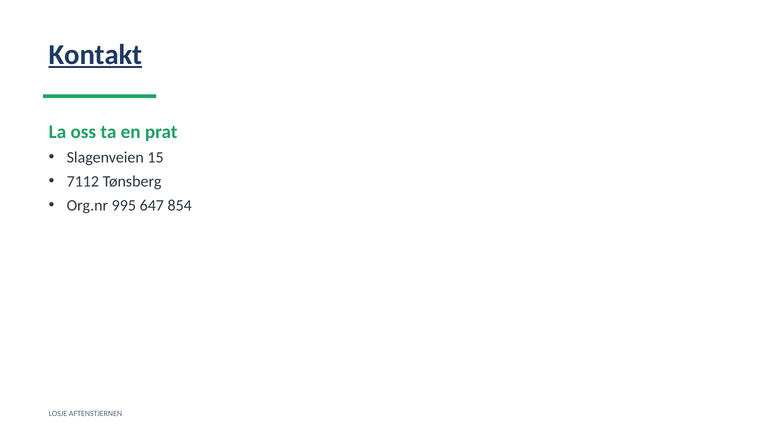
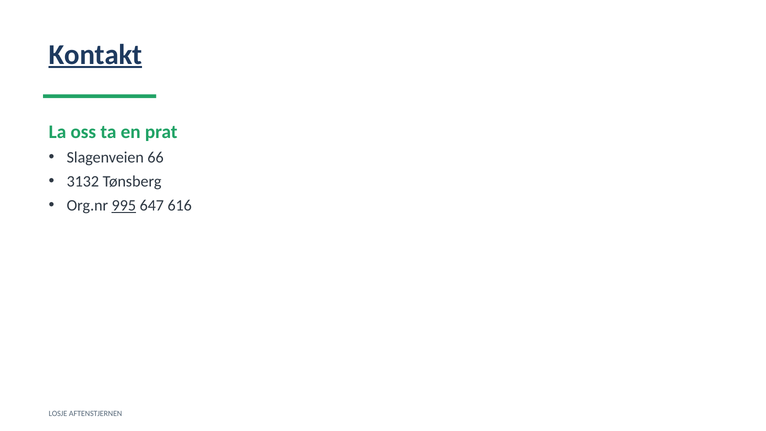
15: 15 -> 66 (156, 158)
7112: 7112 -> 3132 (83, 181)
995 underline: none -> present (124, 205)
854: 854 -> 616 (180, 205)
